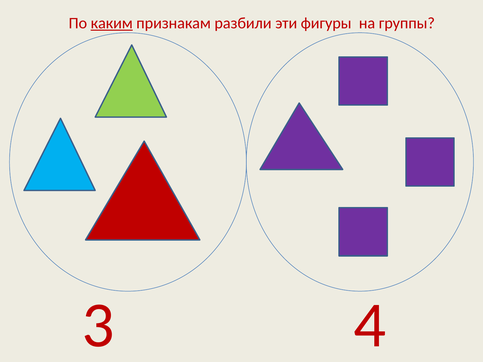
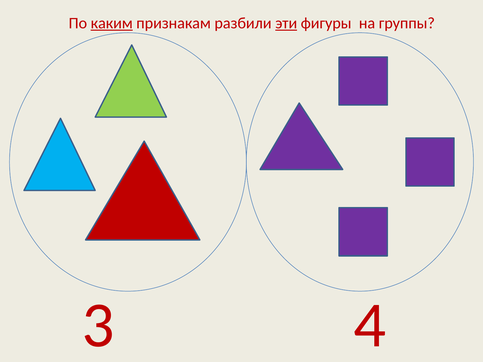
эти underline: none -> present (286, 23)
